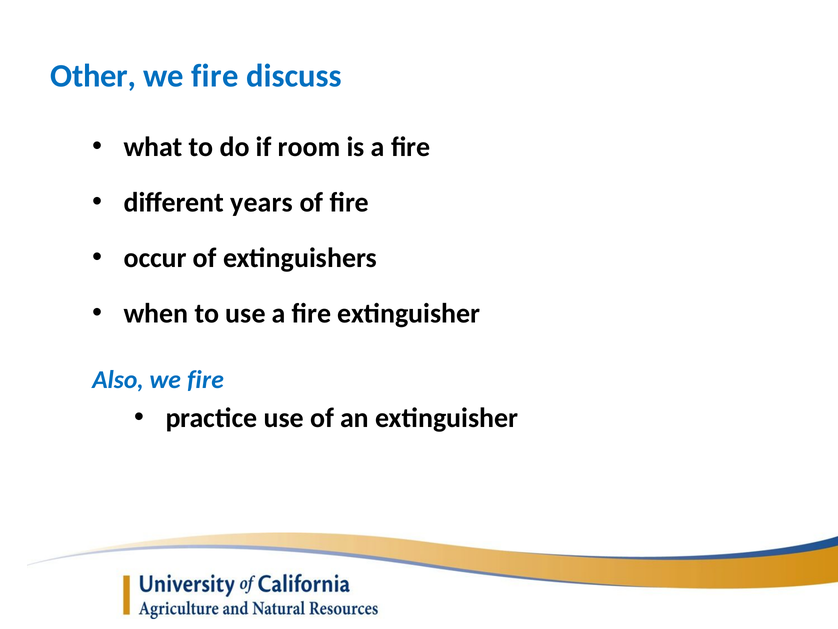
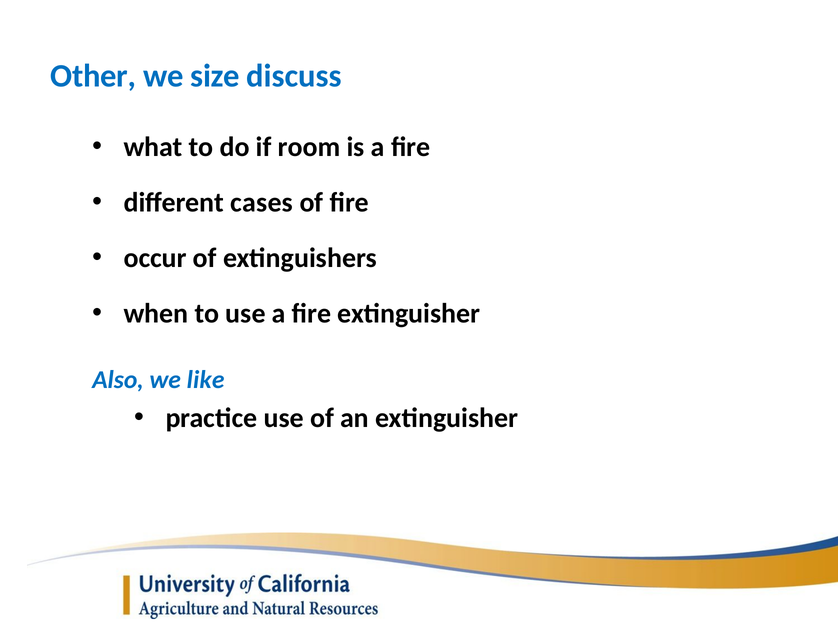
fire: fire -> size (215, 76)
years: years -> cases (262, 202)
Also we fire: fire -> like (206, 380)
